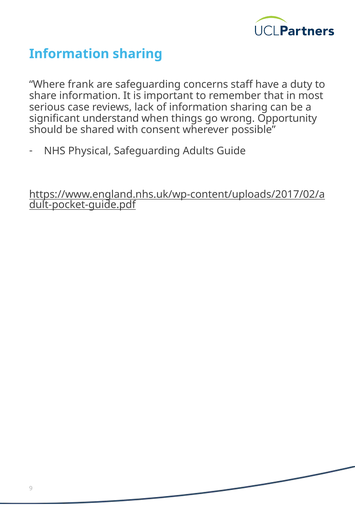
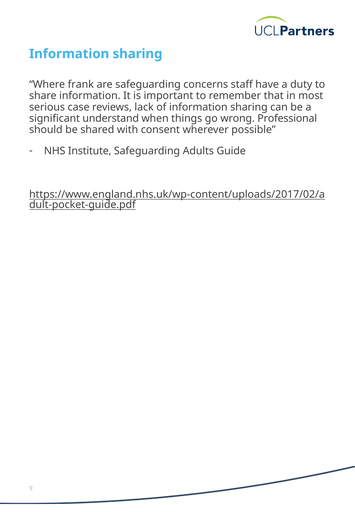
Opportunity: Opportunity -> Professional (287, 119)
Physical: Physical -> Institute (90, 151)
